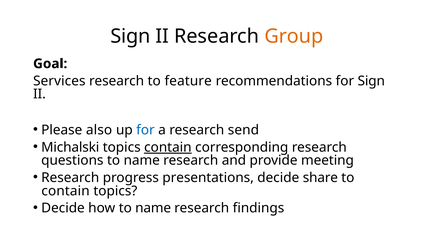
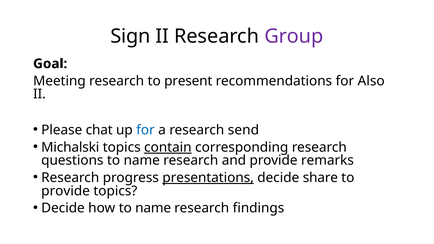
Group colour: orange -> purple (294, 36)
Services: Services -> Meeting (59, 81)
feature: feature -> present (188, 81)
for Sign: Sign -> Also (371, 81)
also: also -> chat (99, 130)
meeting: meeting -> remarks (327, 161)
presentations underline: none -> present (208, 178)
contain: contain -> provide (66, 191)
